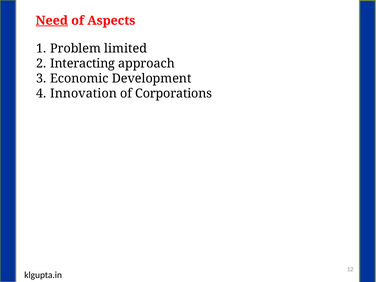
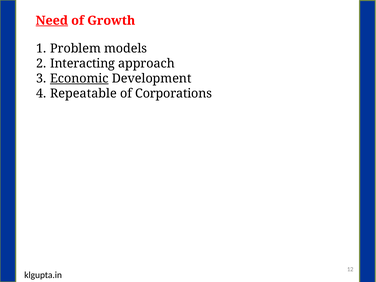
Aspects: Aspects -> Growth (111, 21)
limited: limited -> models (126, 48)
Economic underline: none -> present (79, 79)
Innovation: Innovation -> Repeatable (84, 94)
